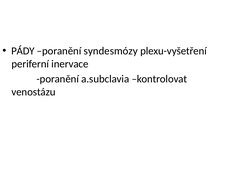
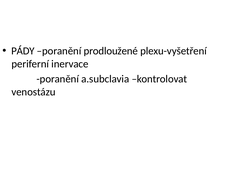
syndesmózy: syndesmózy -> prodloužené (111, 51)
